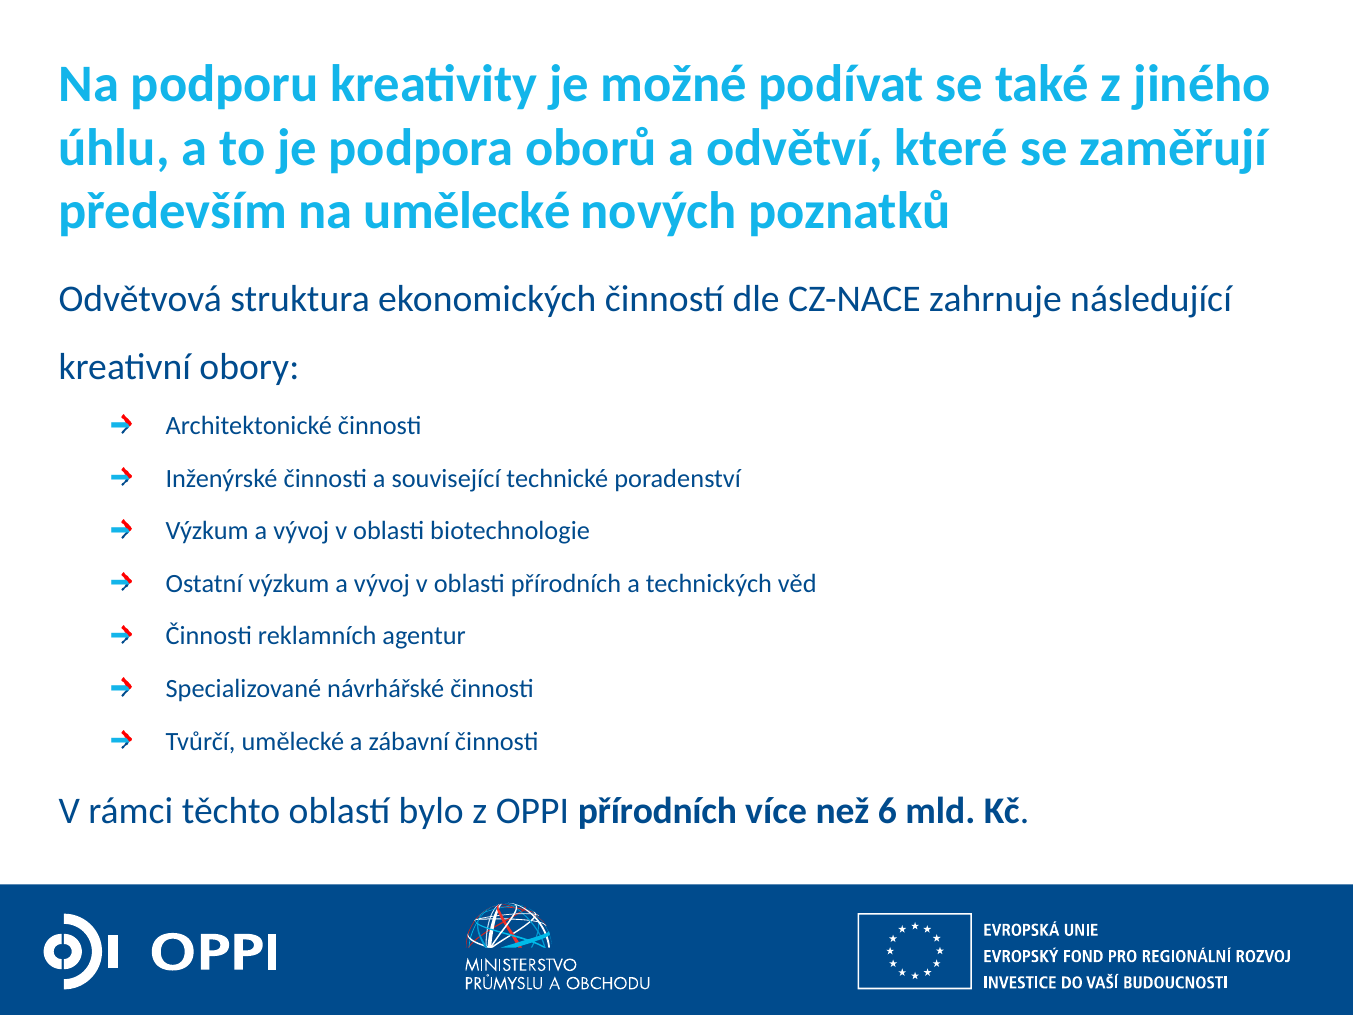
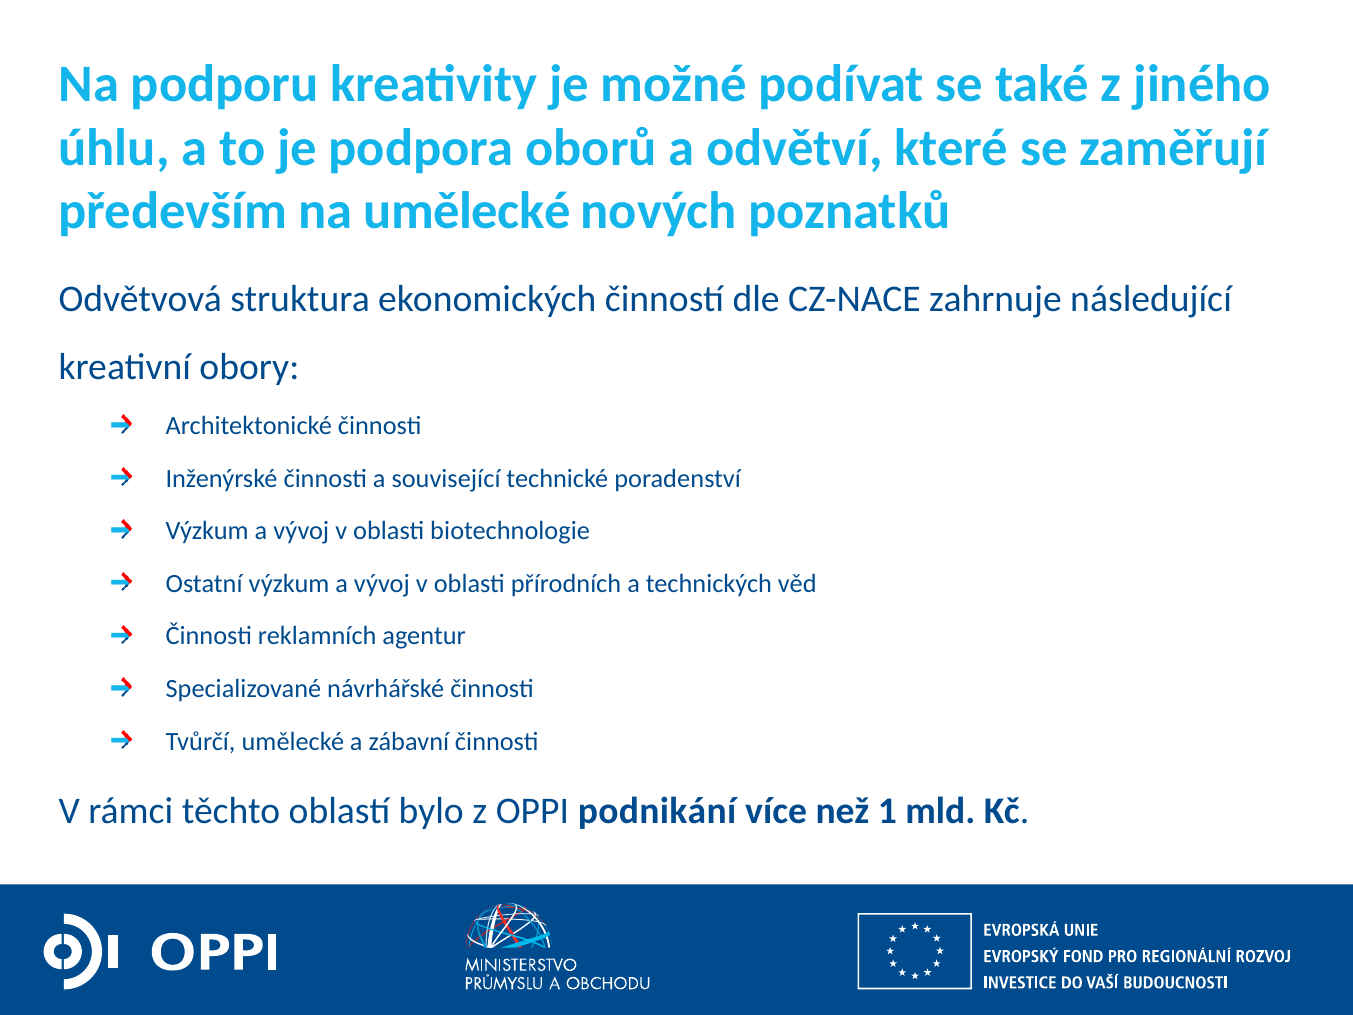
OPPI přírodních: přírodních -> podnikání (657, 811)
6: 6 -> 1 (887, 811)
